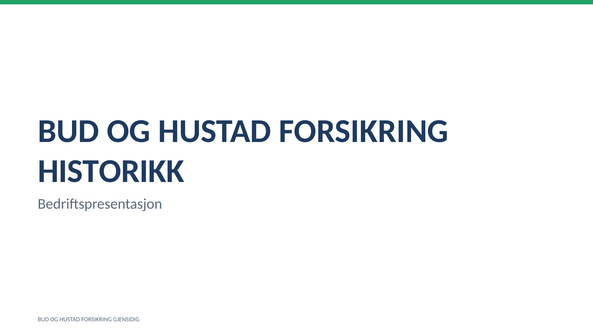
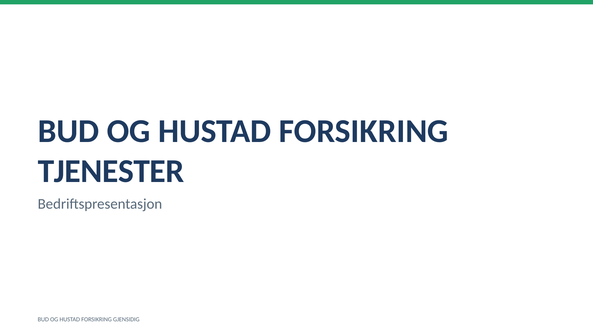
HISTORIKK: HISTORIKK -> TJENESTER (111, 172)
